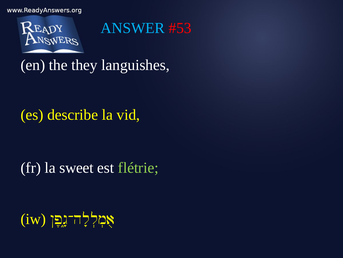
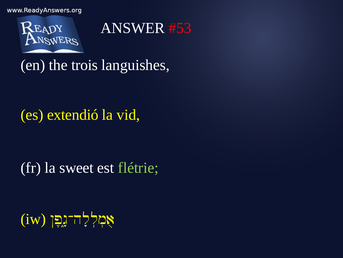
ANSWER colour: light blue -> white (133, 28)
they: they -> trois (85, 65)
describe: describe -> extendió (73, 114)
